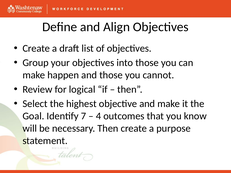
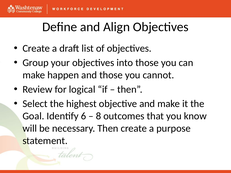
7: 7 -> 6 (83, 116)
4: 4 -> 8 (98, 116)
